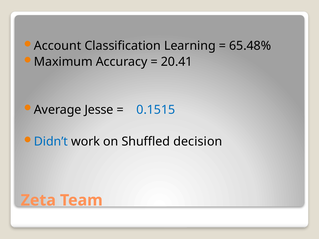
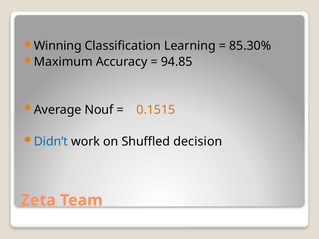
Account: Account -> Winning (58, 46)
65.48%: 65.48% -> 85.30% (250, 46)
20.41: 20.41 -> 94.85 (177, 62)
Jesse: Jesse -> Nouf (99, 110)
0.1515 colour: blue -> orange (156, 110)
